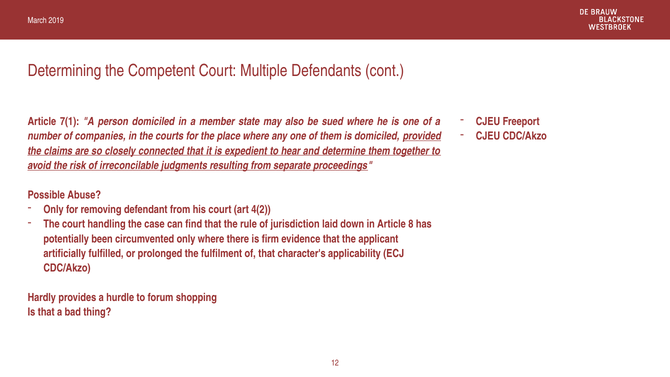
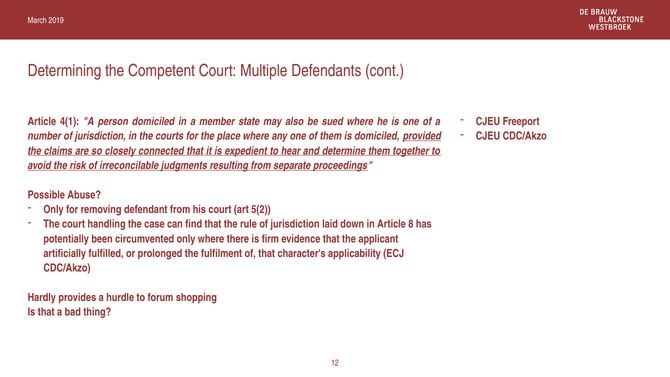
7(1: 7(1 -> 4(1 (70, 122)
number of companies: companies -> jurisdiction (100, 136)
4(2: 4(2 -> 5(2 (261, 209)
